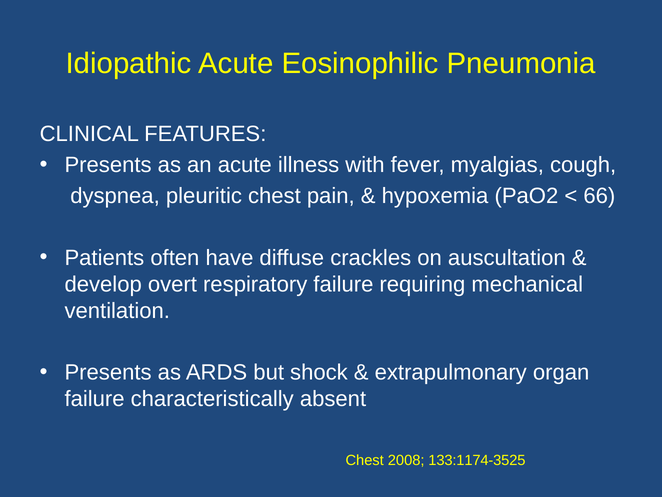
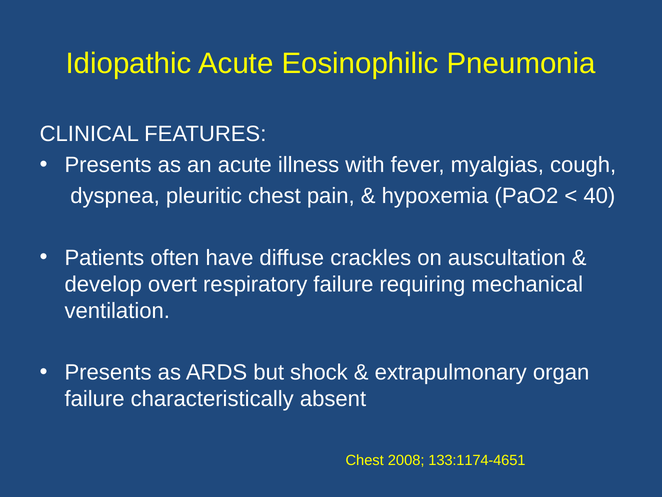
66: 66 -> 40 (599, 196)
133:1174-3525: 133:1174-3525 -> 133:1174-4651 (477, 460)
